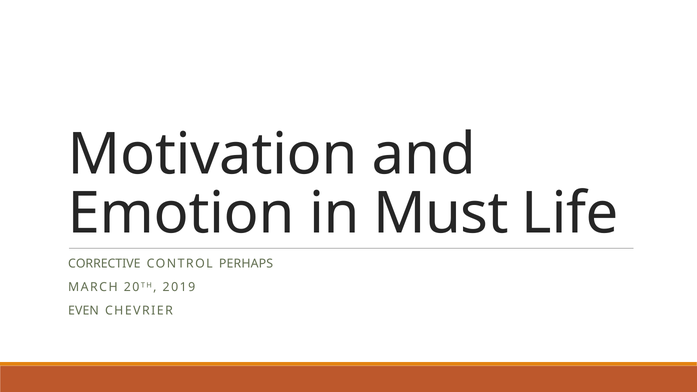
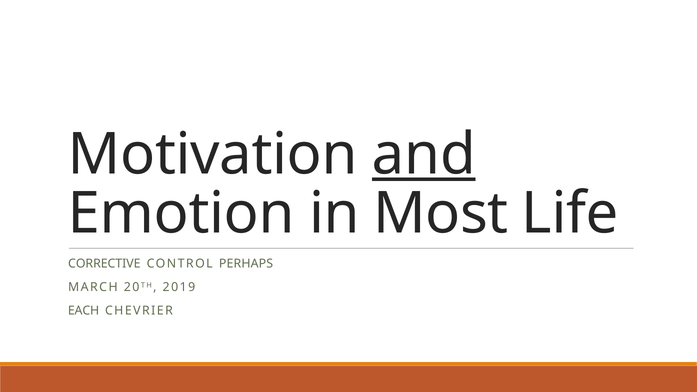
and underline: none -> present (424, 154)
Must: Must -> Most (441, 214)
EVEN: EVEN -> EACH (84, 311)
